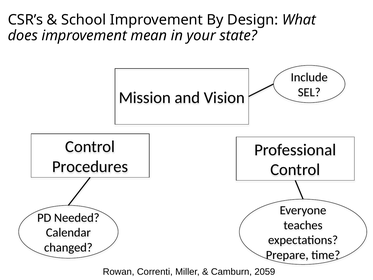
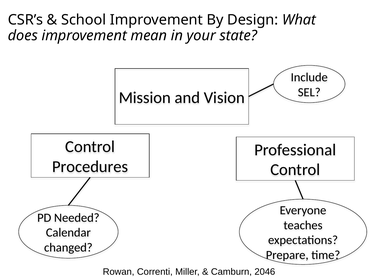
2059: 2059 -> 2046 (265, 271)
